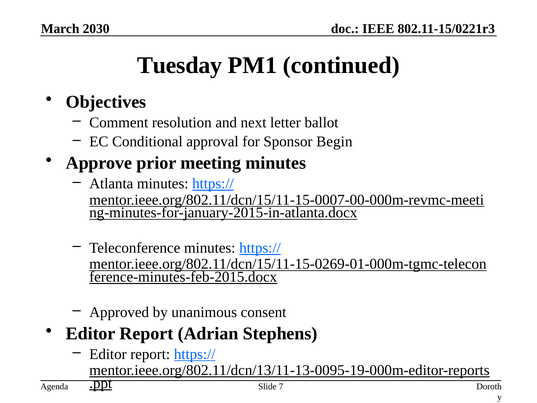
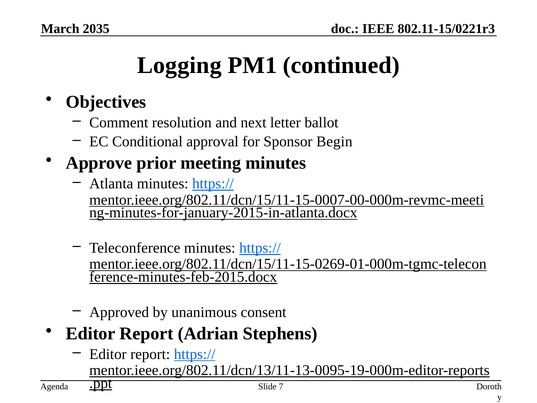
2030: 2030 -> 2035 (96, 29)
Tuesday: Tuesday -> Logging (179, 65)
